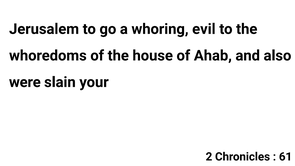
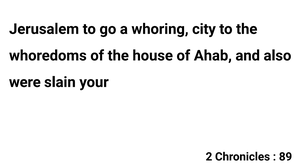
evil: evil -> city (204, 29)
61: 61 -> 89 (286, 157)
